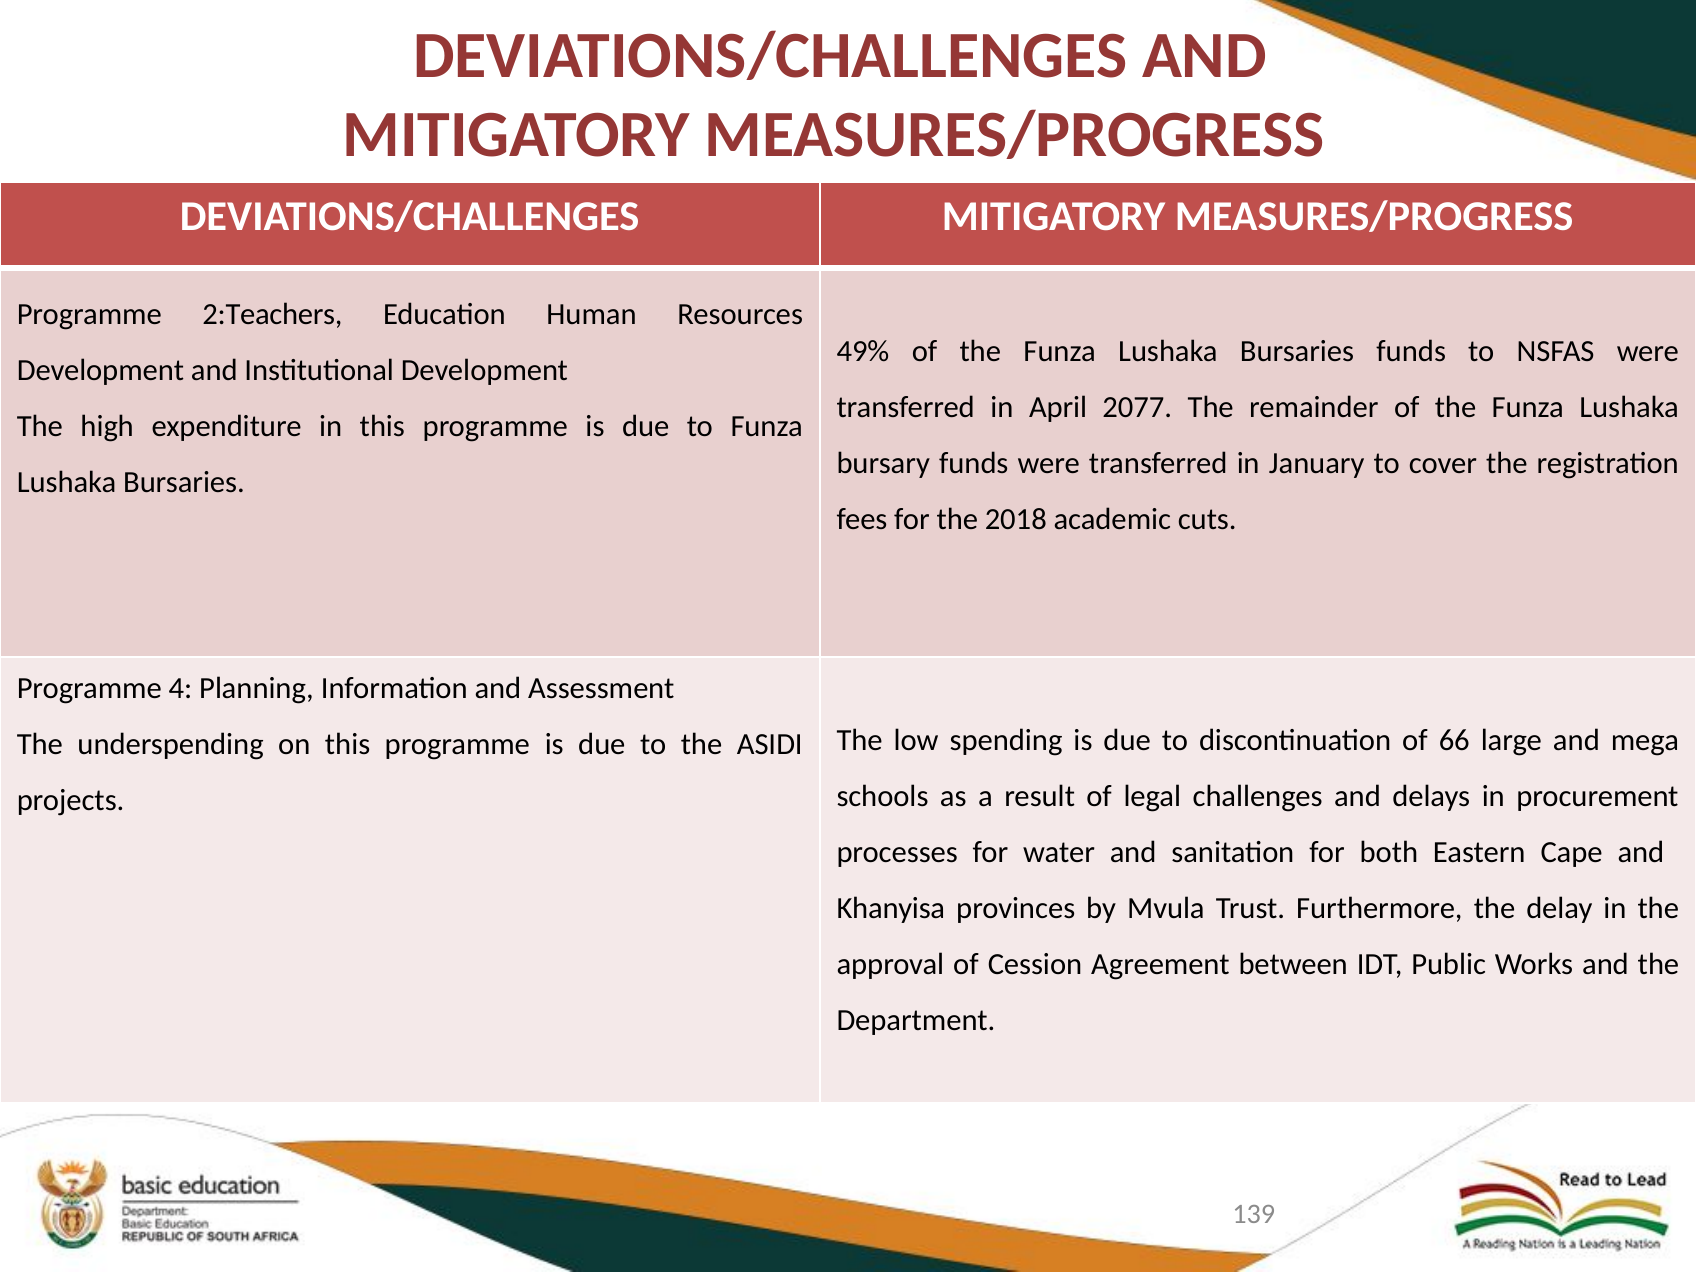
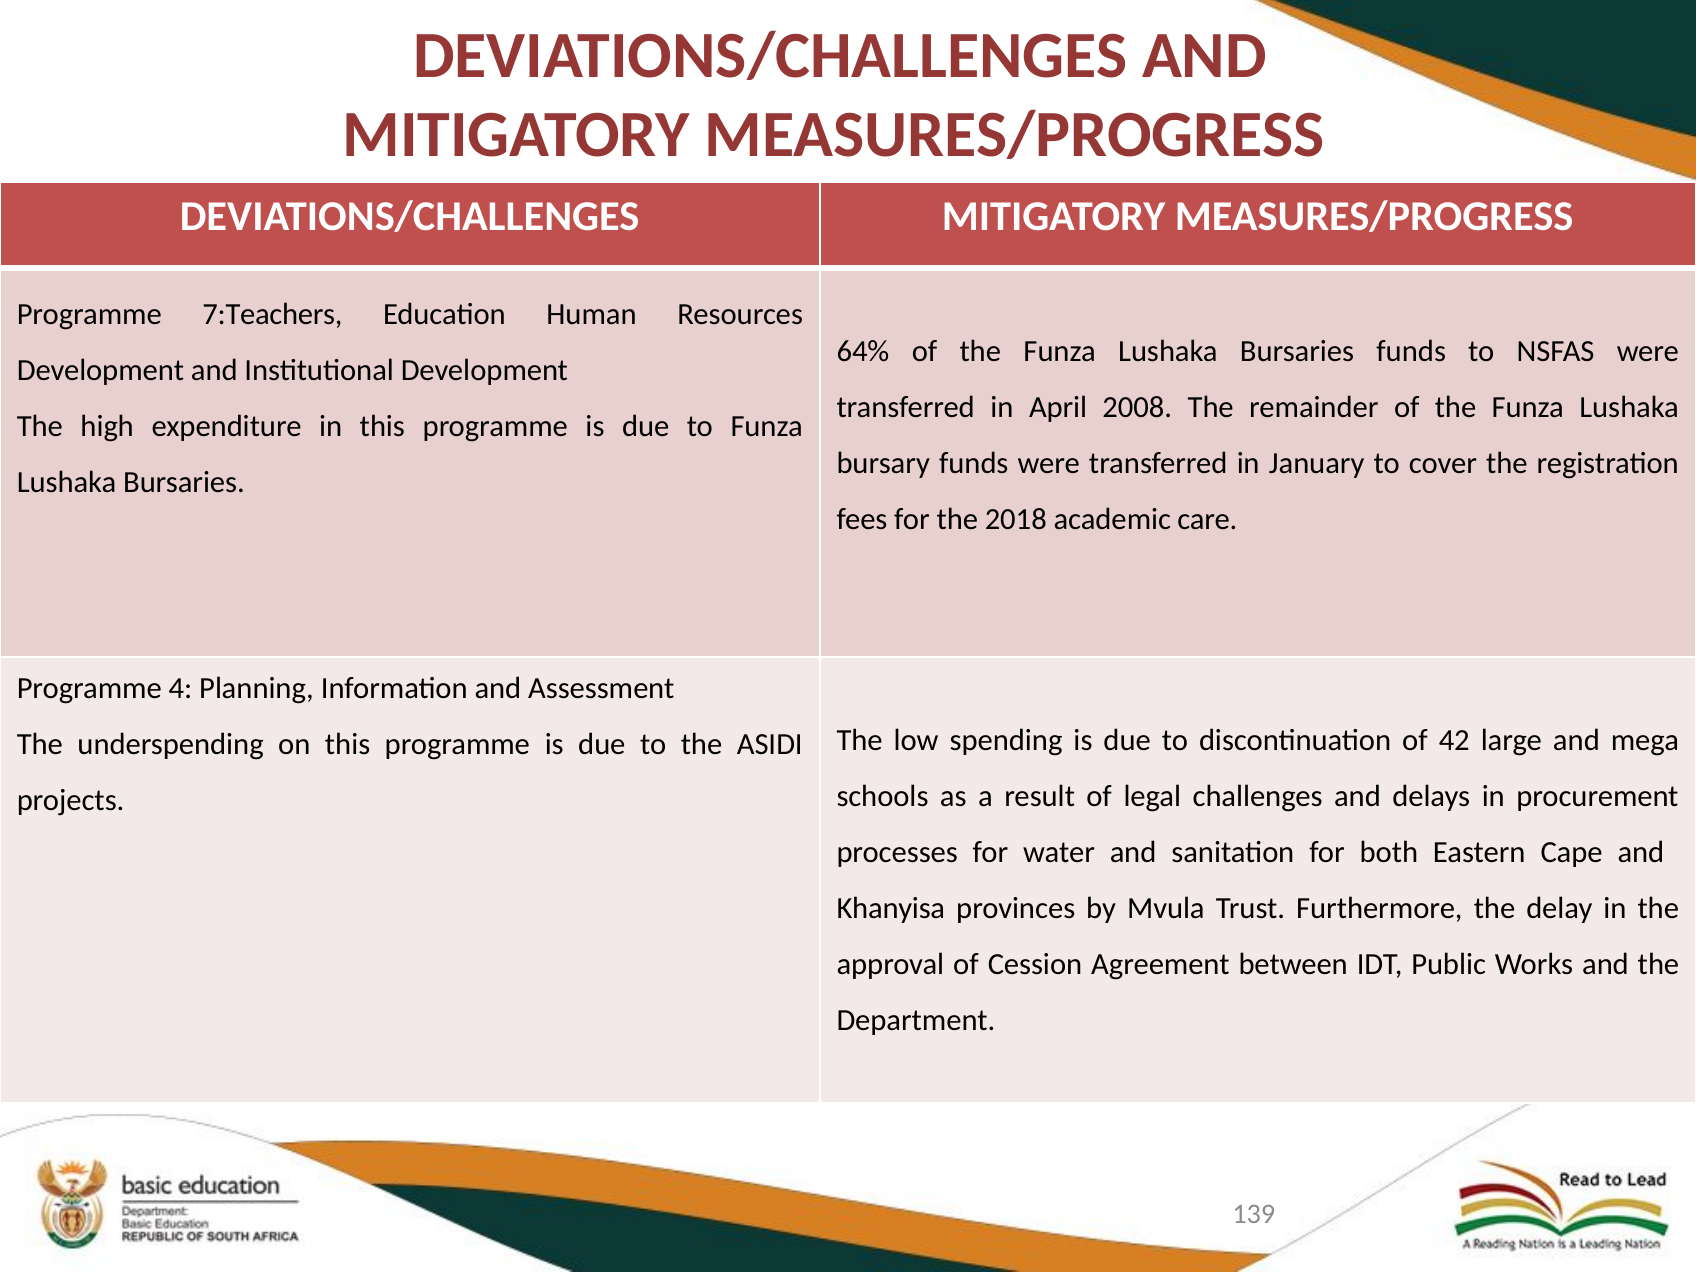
2:Teachers: 2:Teachers -> 7:Teachers (272, 314)
49%: 49% -> 64% (863, 352)
2077: 2077 -> 2008 (1137, 408)
cuts: cuts -> care (1207, 519)
66: 66 -> 42 (1454, 741)
